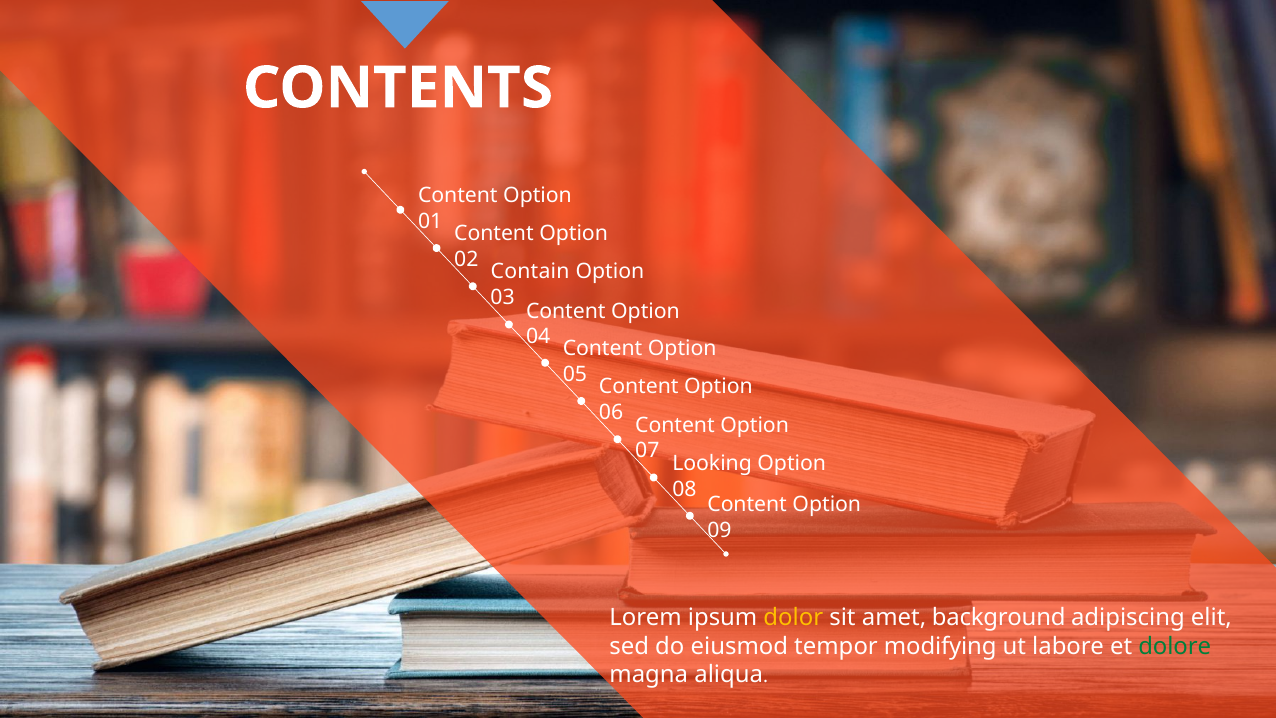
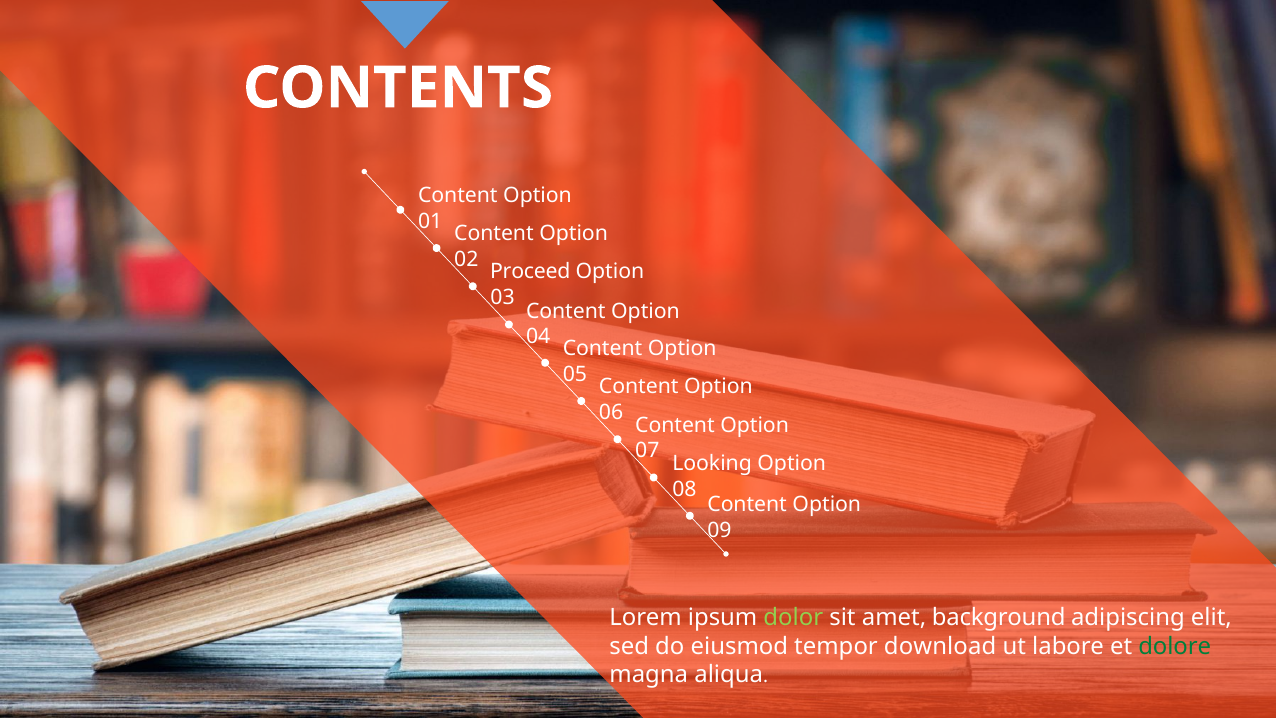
Contain: Contain -> Proceed (530, 272)
dolor colour: yellow -> light green (793, 617)
modifying: modifying -> download (940, 646)
